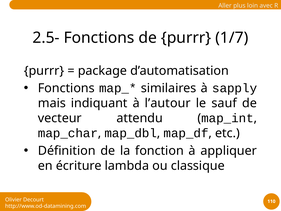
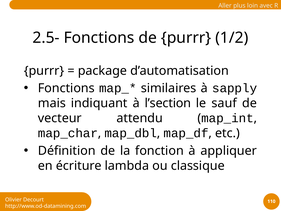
1/7: 1/7 -> 1/2 (232, 38)
l’autour: l’autour -> l’section (168, 103)
